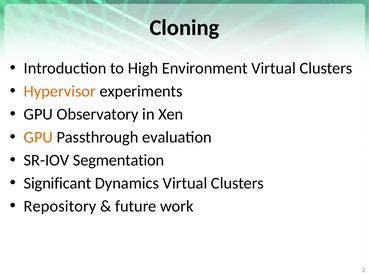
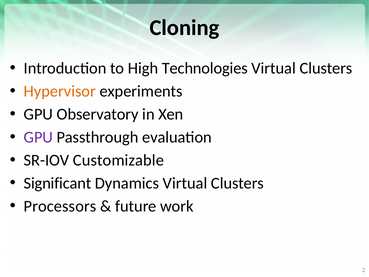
Environment: Environment -> Technologies (205, 68)
GPU colour: orange -> purple (38, 137)
Segmentation: Segmentation -> Customizable (118, 160)
Repository: Repository -> Processors (60, 206)
